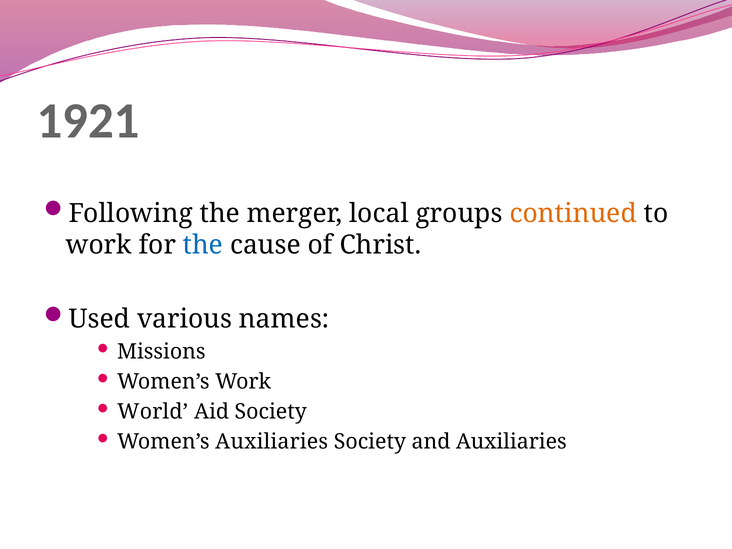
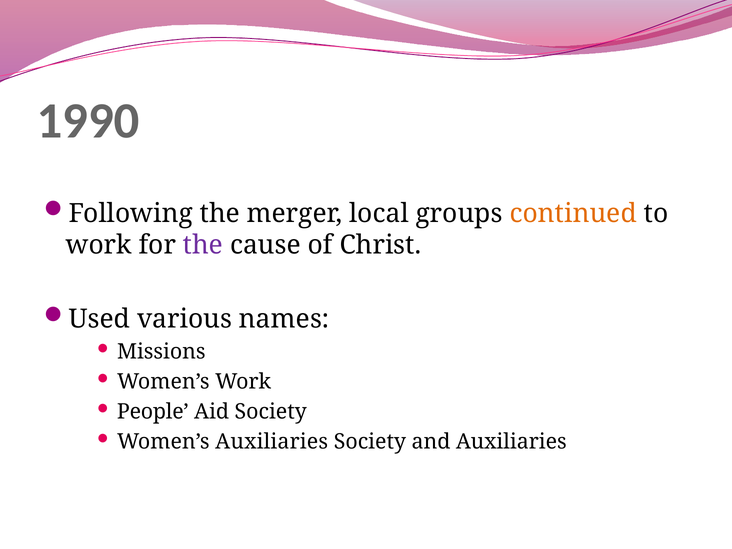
1921: 1921 -> 1990 (88, 121)
the colour: blue -> purple (203, 245)
World: World -> People (153, 412)
